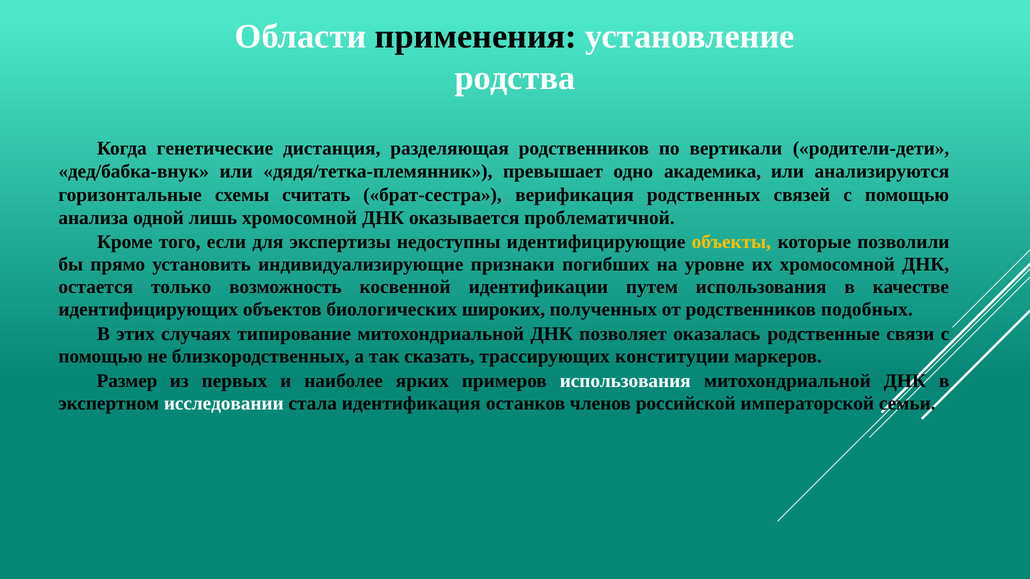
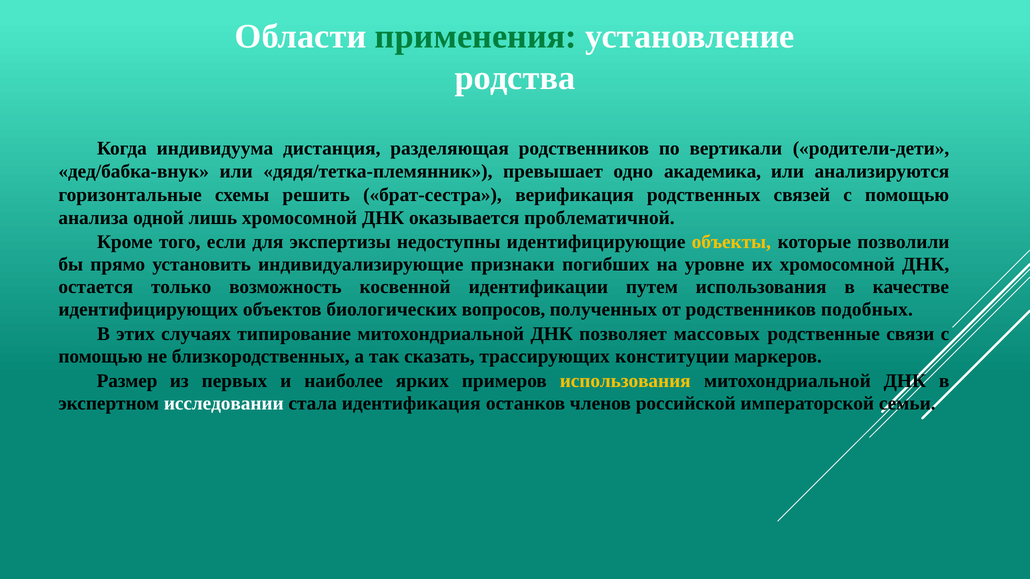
применения colour: black -> green (476, 37)
генетические: генетические -> индивидуума (215, 148)
считать: считать -> решить (316, 195)
широких: широких -> вопросов (503, 309)
оказалась: оказалась -> массовых (717, 334)
использования colour: white -> yellow (625, 381)
